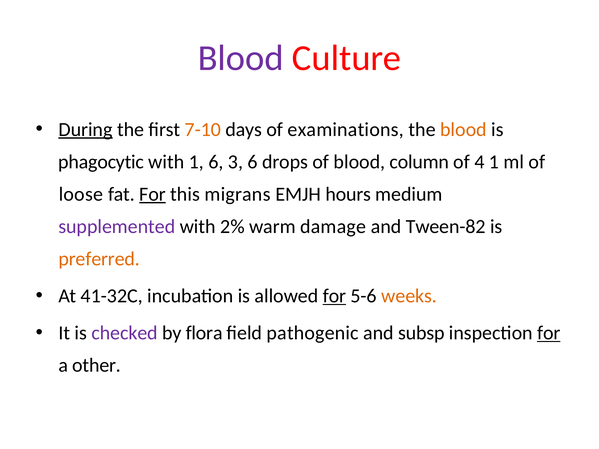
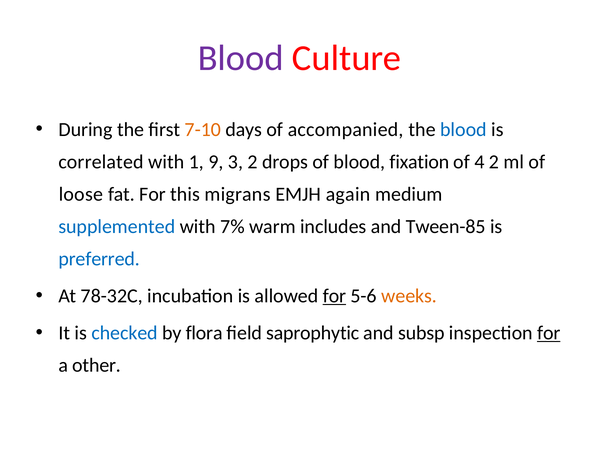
During underline: present -> none (85, 130)
examinations: examinations -> accompanied (346, 130)
blood colour: orange -> blue (463, 130)
phagocytic: phagocytic -> correlated (101, 162)
1 6: 6 -> 9 (216, 162)
3 6: 6 -> 2 (253, 162)
column: column -> fixation (419, 162)
4 1: 1 -> 2 (494, 162)
For underline: present -> none (153, 194)
hours: hours -> again (348, 194)
supplemented colour: purple -> blue (117, 227)
2%: 2% -> 7% (232, 227)
damage: damage -> includes (333, 227)
Tween-82: Tween-82 -> Tween-85 (446, 227)
preferred colour: orange -> blue (99, 259)
41-32C: 41-32C -> 78-32C (112, 296)
checked colour: purple -> blue (125, 333)
pathogenic: pathogenic -> saprophytic (313, 333)
